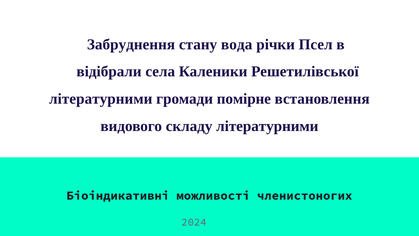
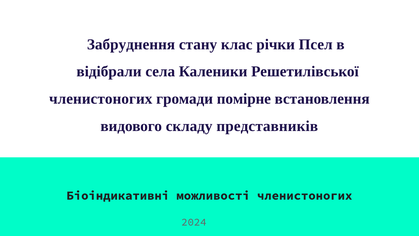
вода: вода -> клас (237, 44)
літературними: літературними -> членистоногих (101, 99)
складу літературними: літературними -> представників (267, 126)
